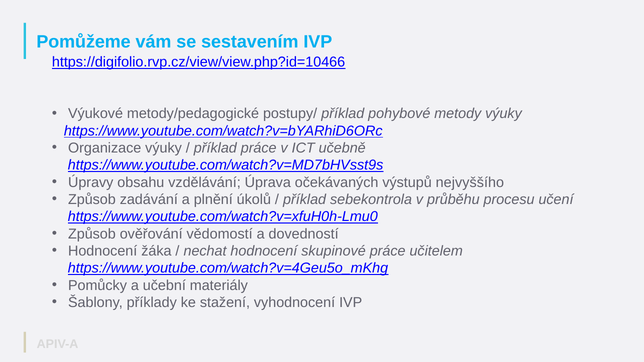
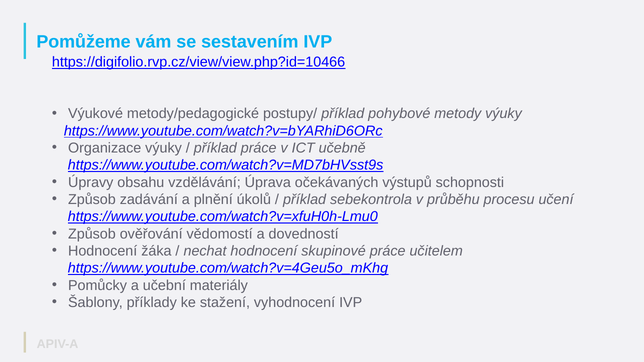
nejvyššího: nejvyššího -> schopnosti (470, 182)
